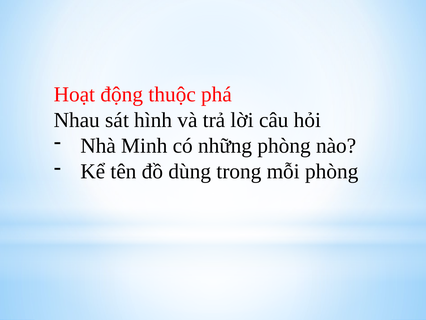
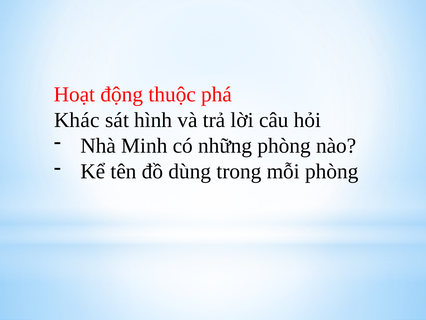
Nhau: Nhau -> Khác (77, 120)
